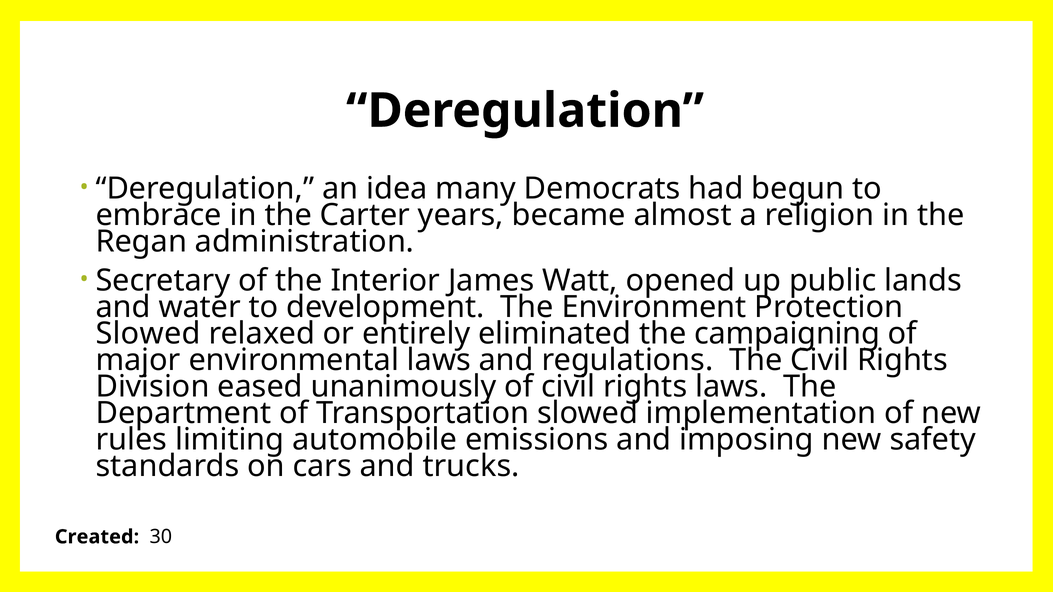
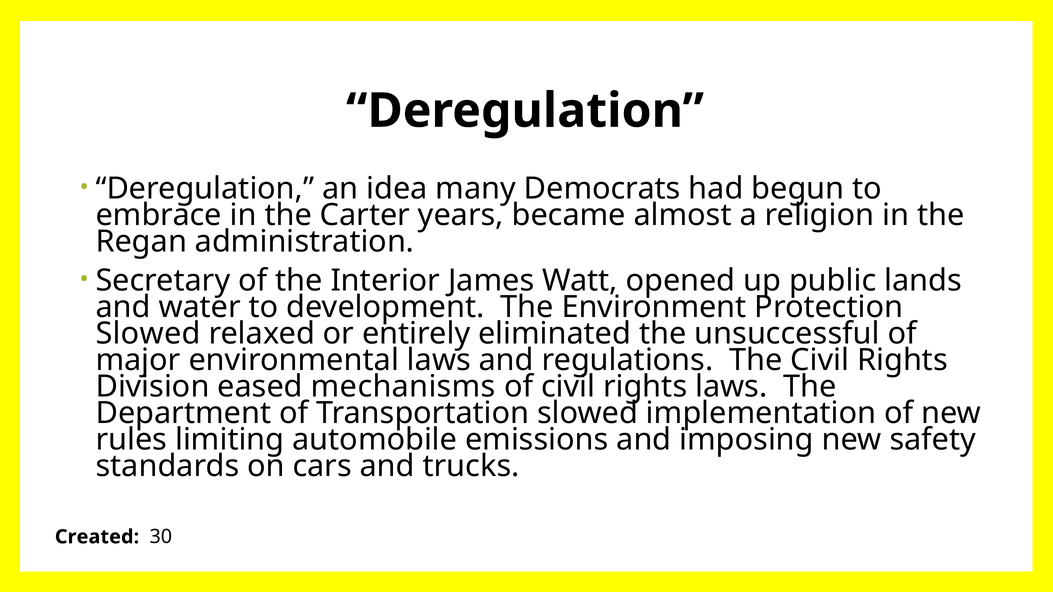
campaigning: campaigning -> unsuccessful (787, 334)
unanimously: unanimously -> mechanisms (403, 387)
